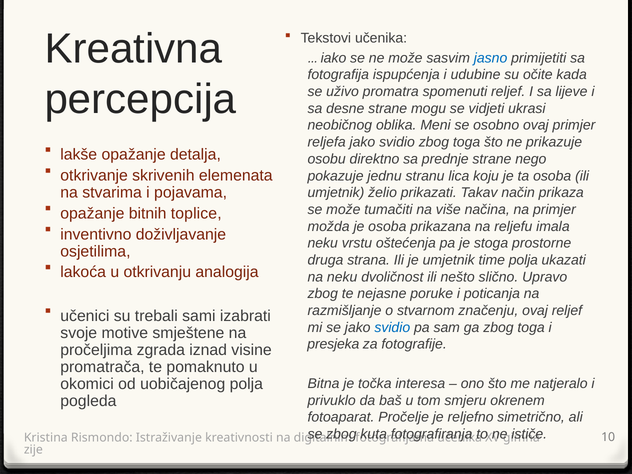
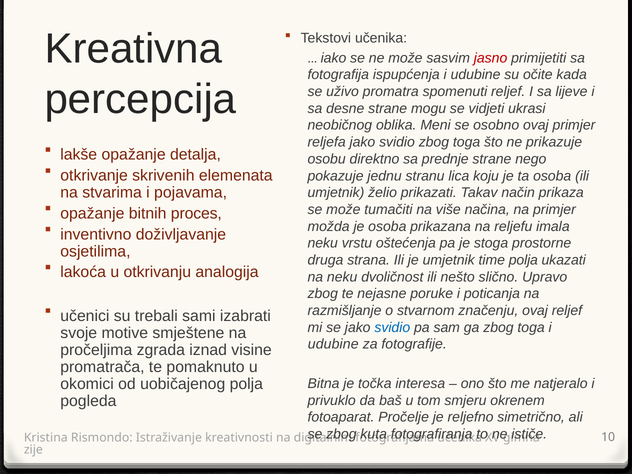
jasno colour: blue -> red (491, 58)
toplice: toplice -> proces (196, 213)
presjeka: presjeka -> udubine (333, 344)
